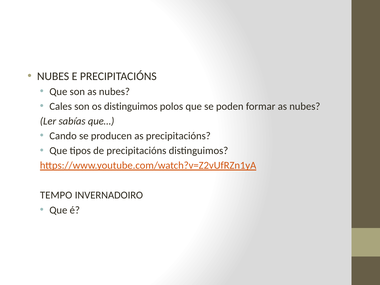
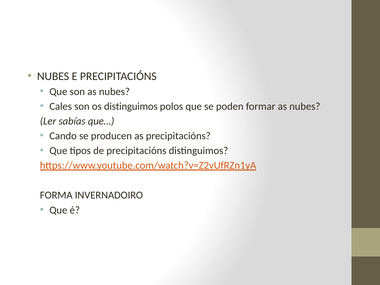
TEMPO: TEMPO -> FORMA (56, 195)
